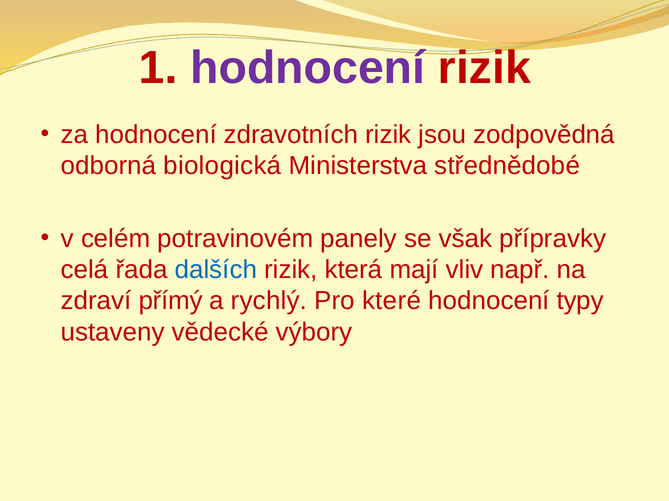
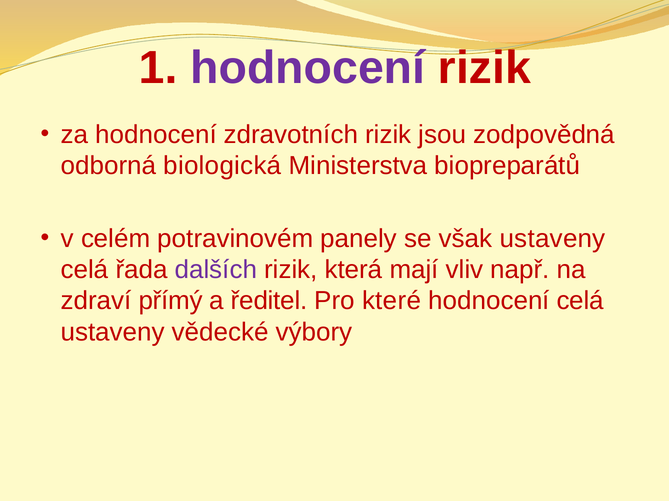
střednědobé: střednědobé -> biopreparátů (507, 166)
však přípravky: přípravky -> ustaveny (553, 239)
dalších colour: blue -> purple (216, 270)
rychlý: rychlý -> ředitel (269, 301)
hodnocení typy: typy -> celá (580, 301)
